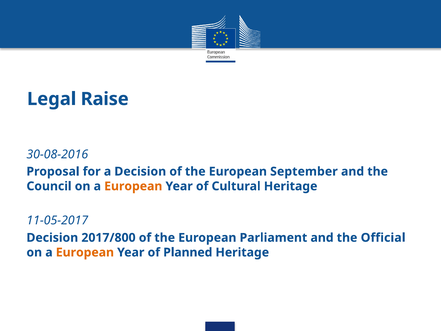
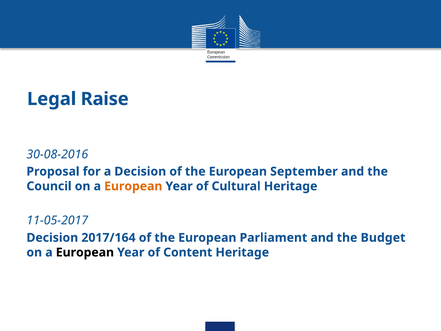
2017/800: 2017/800 -> 2017/164 (108, 238)
Official: Official -> Budget (383, 238)
European colour: orange -> black (85, 252)
Planned: Planned -> Content (188, 252)
